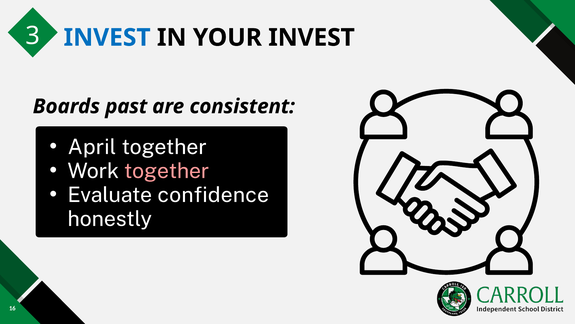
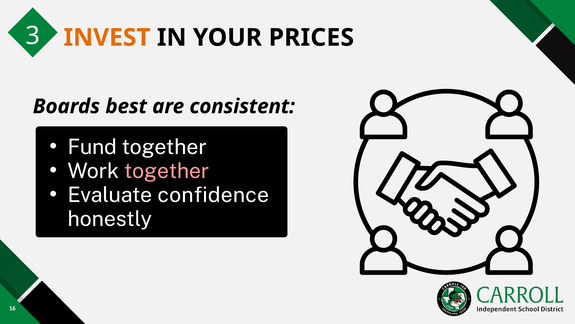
INVEST colour: blue -> orange (107, 38)
YOUR INVEST: INVEST -> PRICES (311, 38)
past: past -> best (126, 106)
April: April -> Fund (92, 147)
